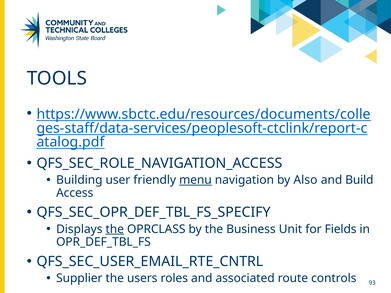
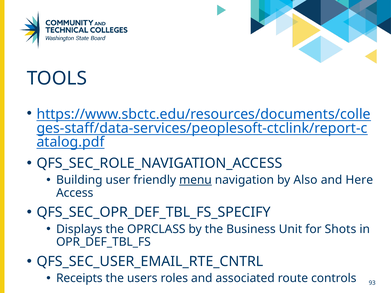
Build: Build -> Here (359, 180)
the underline: present -> none (115, 229)
Fields: Fields -> Shots (340, 229)
Supplier: Supplier -> Receipts (79, 278)
